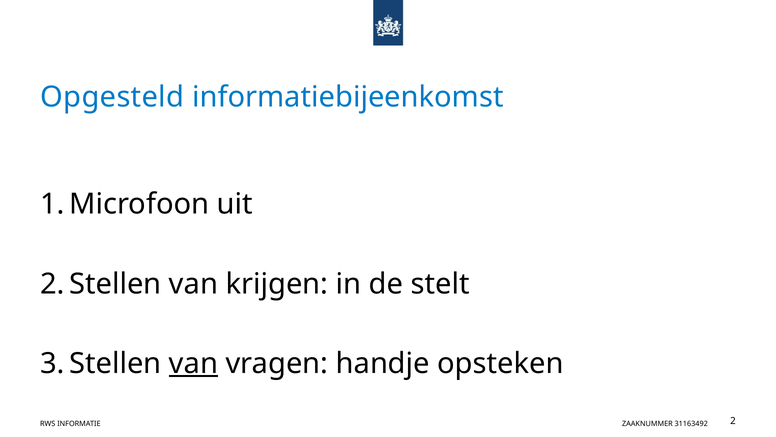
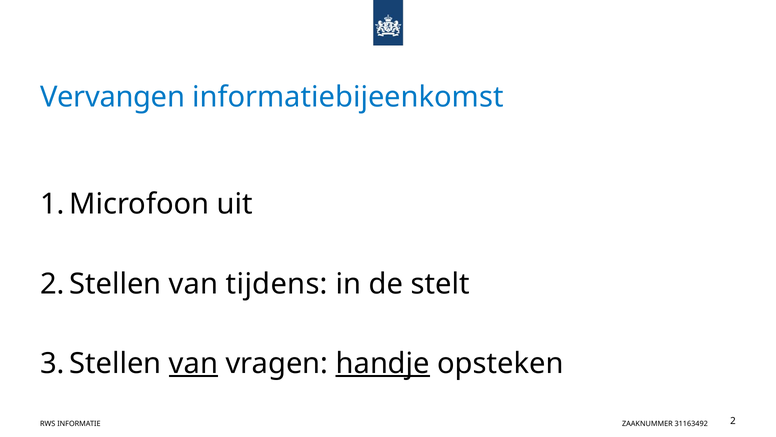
Opgesteld: Opgesteld -> Vervangen (113, 97)
krijgen: krijgen -> tijdens (277, 284)
handje underline: none -> present (383, 363)
